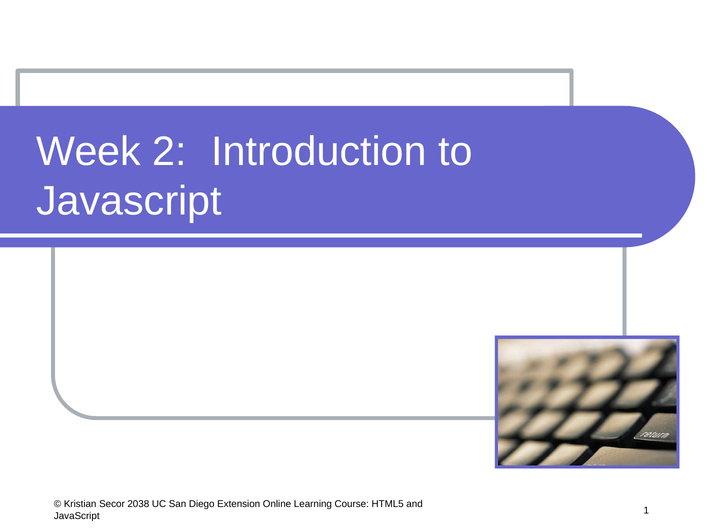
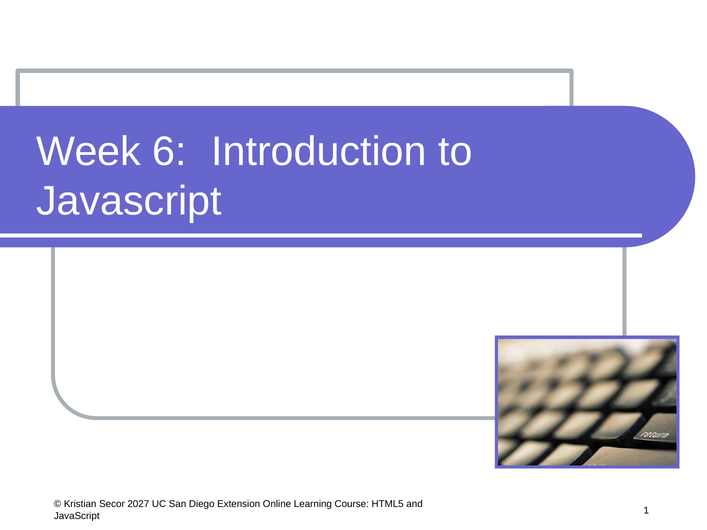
2: 2 -> 6 (170, 152)
2038: 2038 -> 2027 (138, 504)
